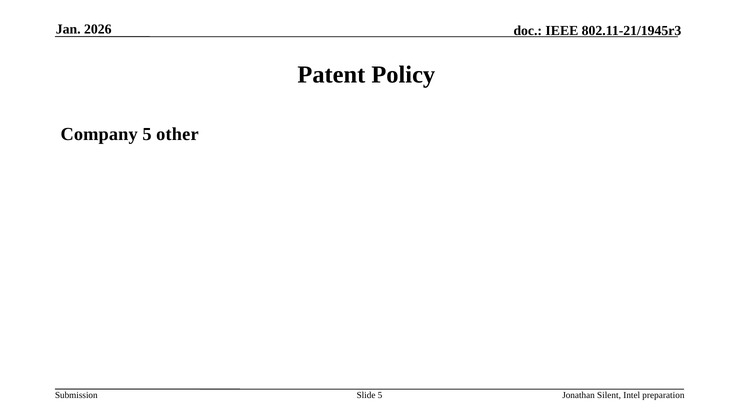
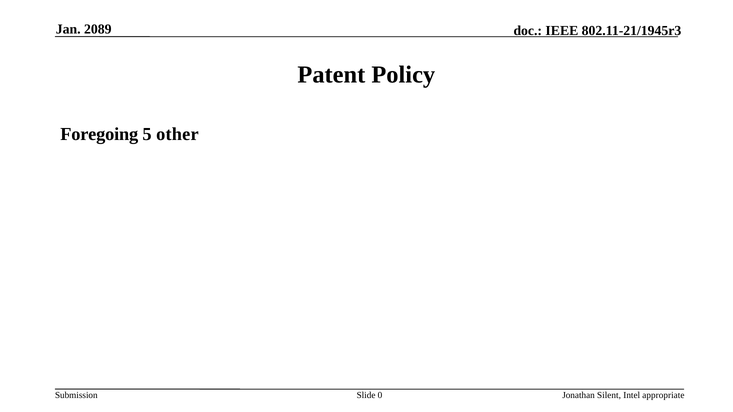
2026: 2026 -> 2089 (98, 29)
Company: Company -> Foregoing (99, 134)
Slide 5: 5 -> 0 (380, 395)
preparation: preparation -> appropriate (663, 395)
